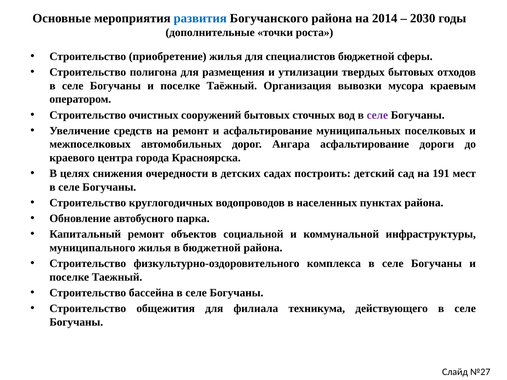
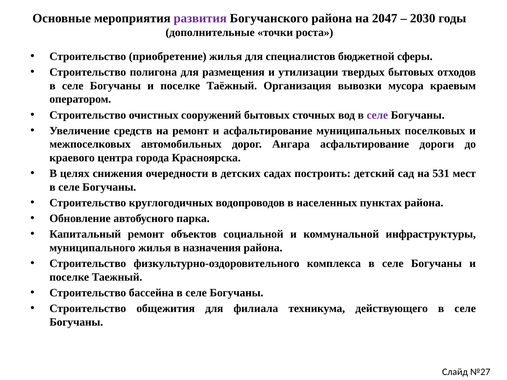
развития colour: blue -> purple (200, 18)
2014: 2014 -> 2047 (385, 18)
191: 191 -> 531 (441, 174)
в бюджетной: бюджетной -> назначения (212, 248)
